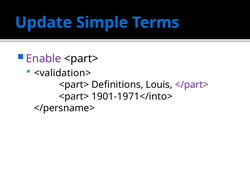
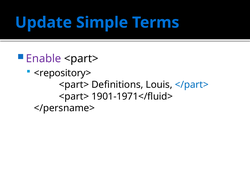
<validation>: <validation> -> <repository> (63, 73)
</part> colour: purple -> blue (192, 85)
1901-1971</into>: 1901-1971</into> -> 1901-1971</fluid> (132, 96)
